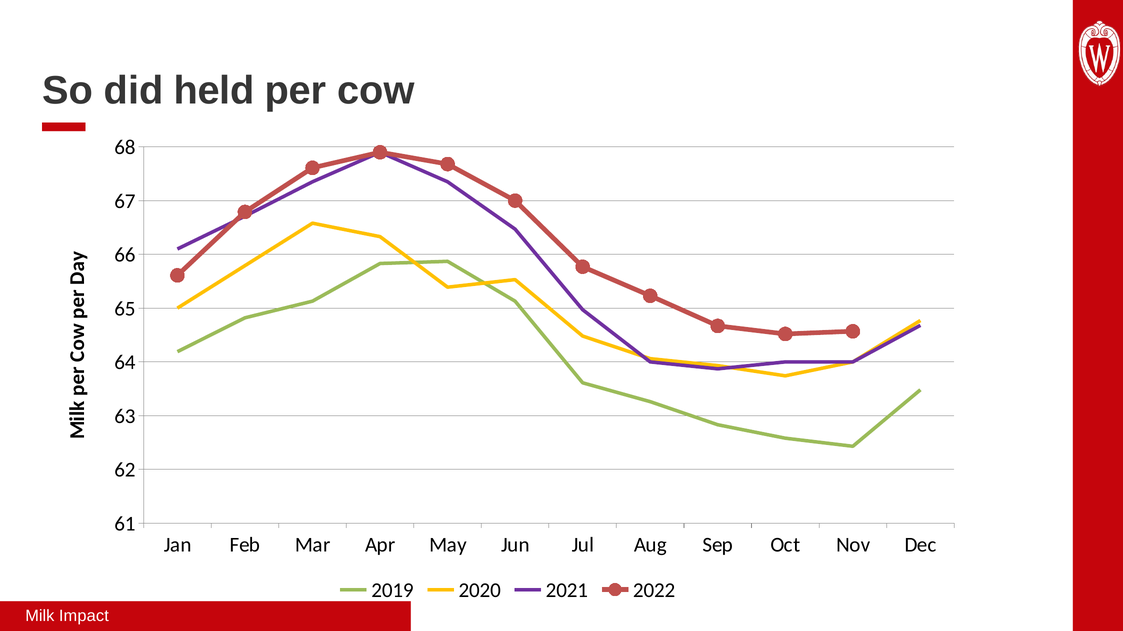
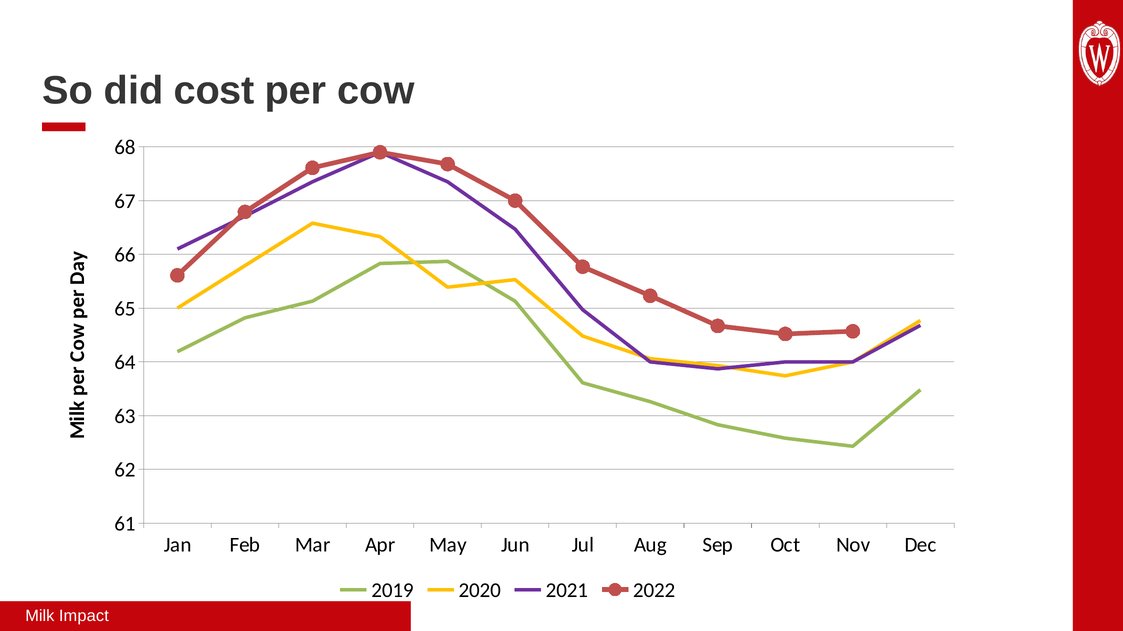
held: held -> cost (214, 91)
